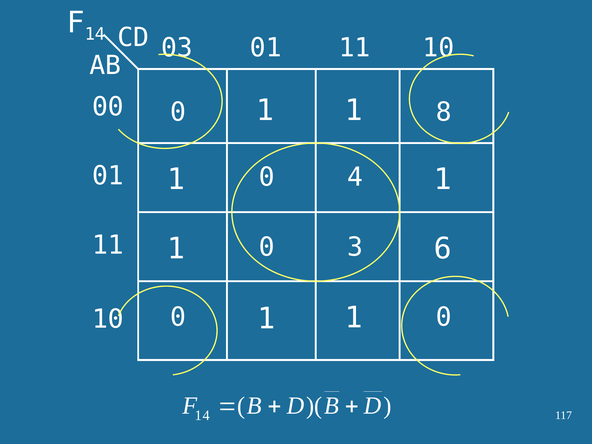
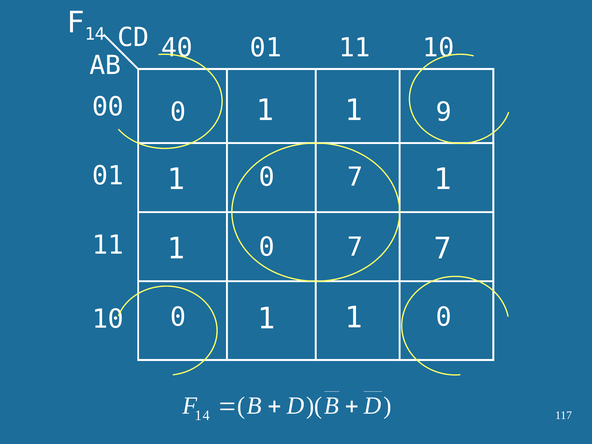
03: 03 -> 40 (177, 48)
8: 8 -> 9 (444, 112)
4: 4 -> 7 (355, 177)
3: 3 -> 7 (355, 247)
1 6: 6 -> 7 (443, 249)
